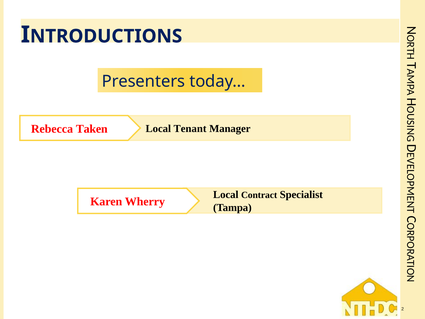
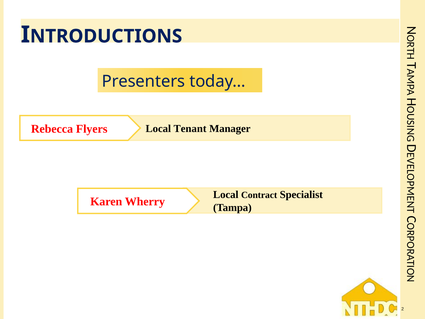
Taken: Taken -> Flyers (92, 129)
